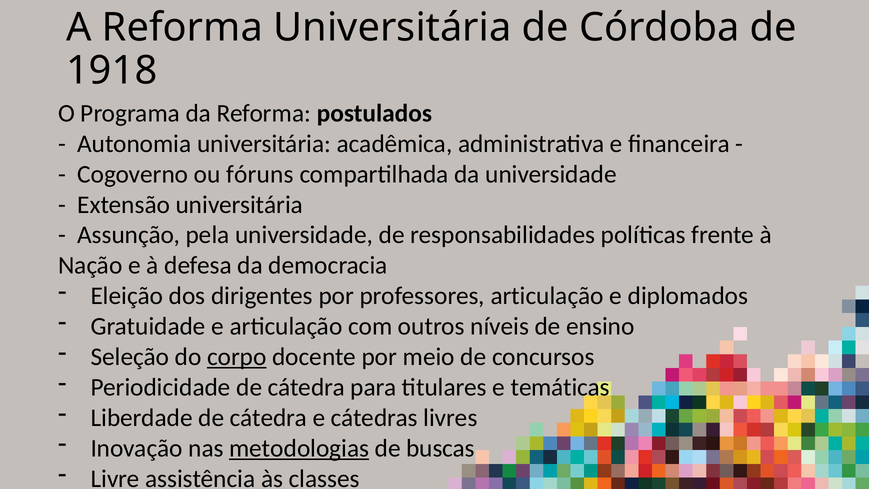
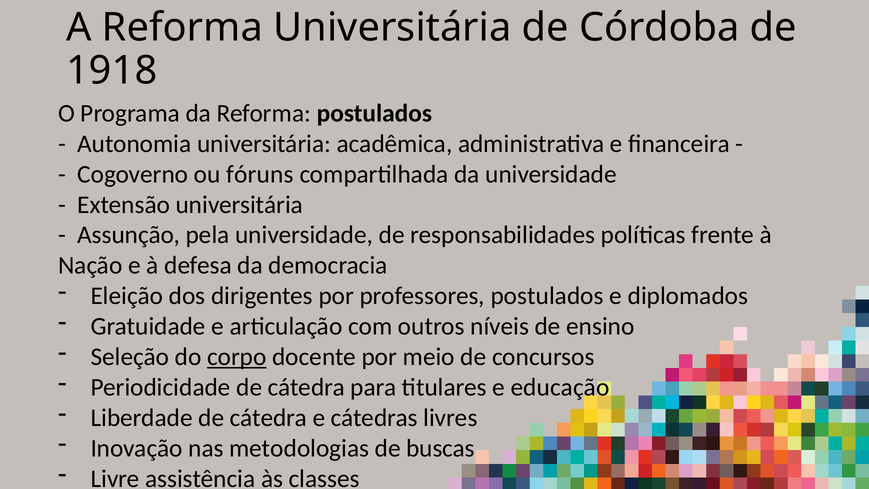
professores articulação: articulação -> postulados (547, 296)
temáticas: temáticas -> educação (560, 387)
metodologias underline: present -> none (299, 448)
